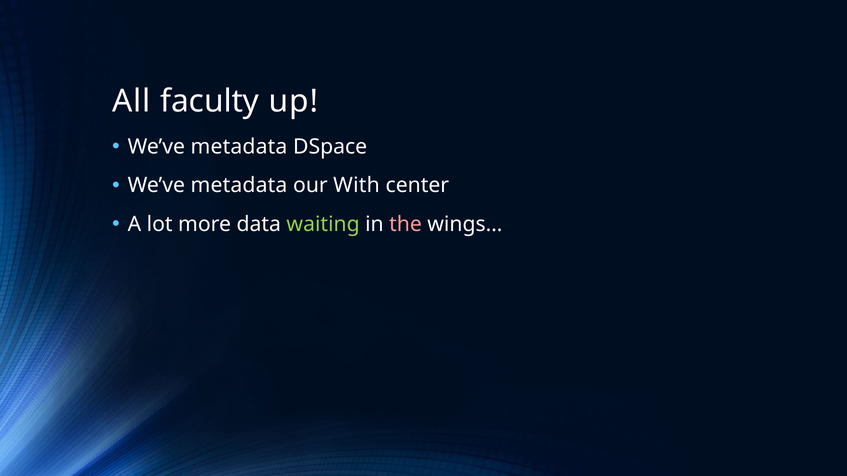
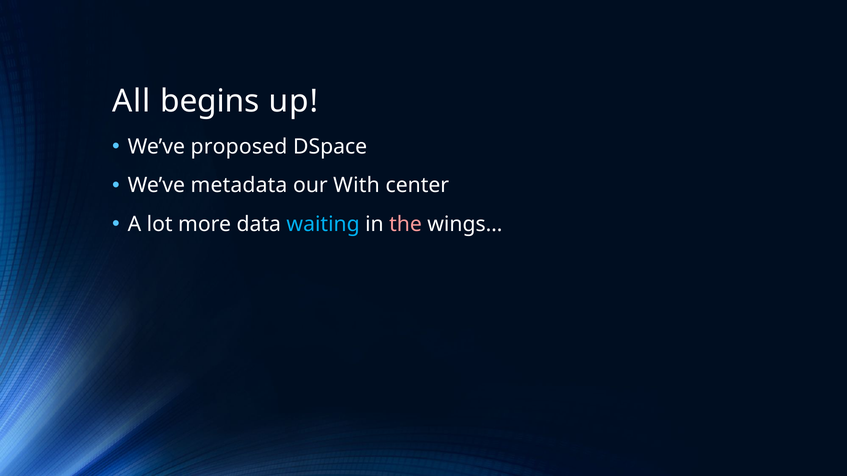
faculty: faculty -> begins (210, 101)
metadata: metadata -> proposed (239, 147)
waiting colour: light green -> light blue (323, 224)
